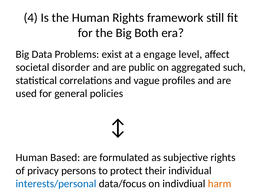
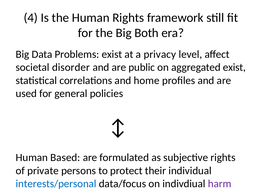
engage: engage -> privacy (160, 54)
aggregated such: such -> exist (234, 68)
vague: vague -> home (147, 81)
privacy: privacy -> private (43, 171)
harm colour: orange -> purple (220, 184)
